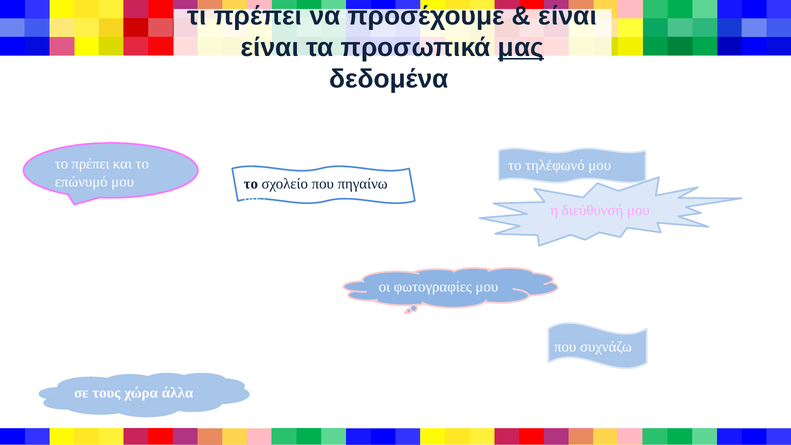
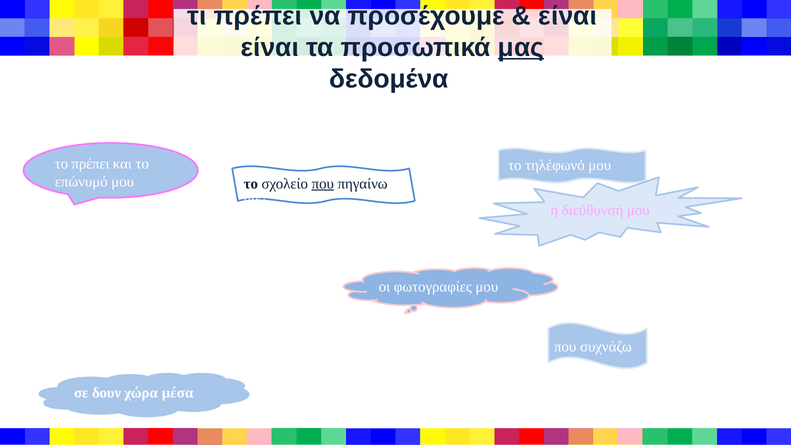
που underline: none -> present (323, 184)
τους: τους -> δουν (107, 393)
άλλα: άλλα -> μέσα (178, 393)
